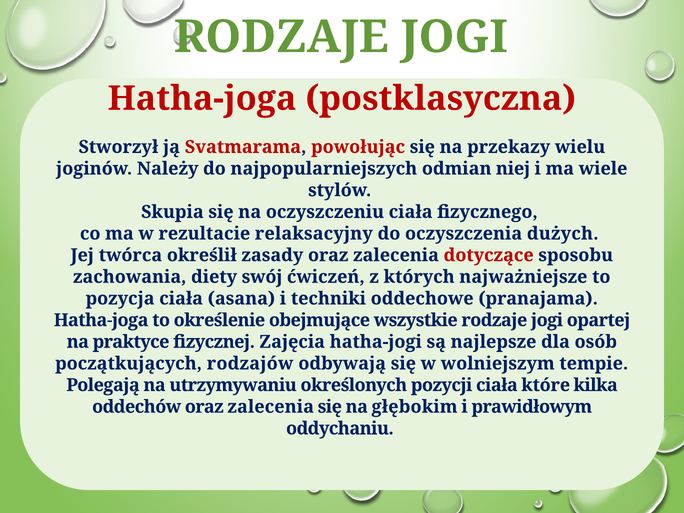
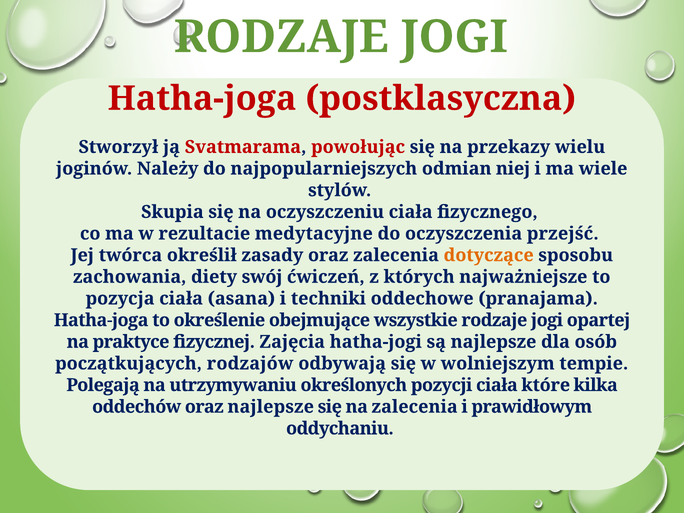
relaksacyjny: relaksacyjny -> medytacyjne (314, 234)
dużych: dużych -> przejść (563, 234)
dotyczące colour: red -> orange (489, 255)
oddechów oraz zalecenia: zalecenia -> najlepsze (271, 407)
na głębokim: głębokim -> zalecenia (415, 407)
